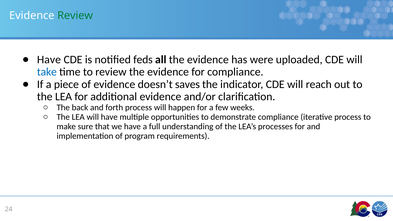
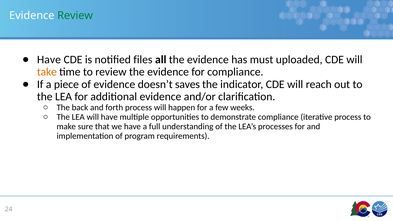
feds: feds -> files (143, 60)
were: were -> must (262, 60)
take colour: blue -> orange (47, 72)
